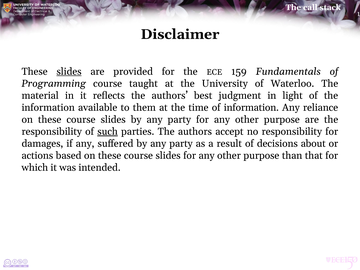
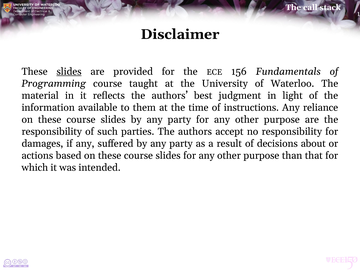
159: 159 -> 156 (239, 72)
of information: information -> instructions (251, 108)
such underline: present -> none (108, 132)
